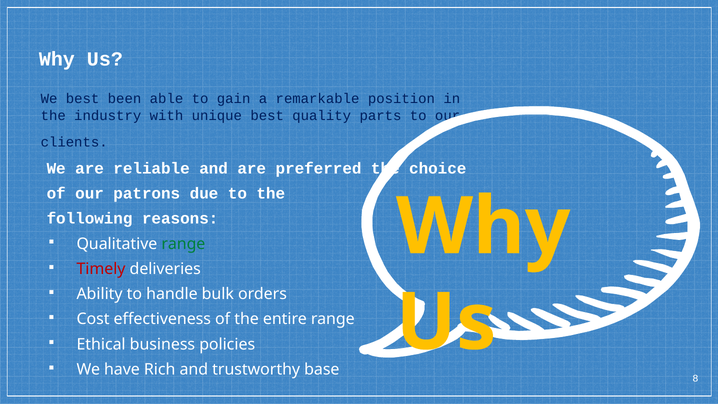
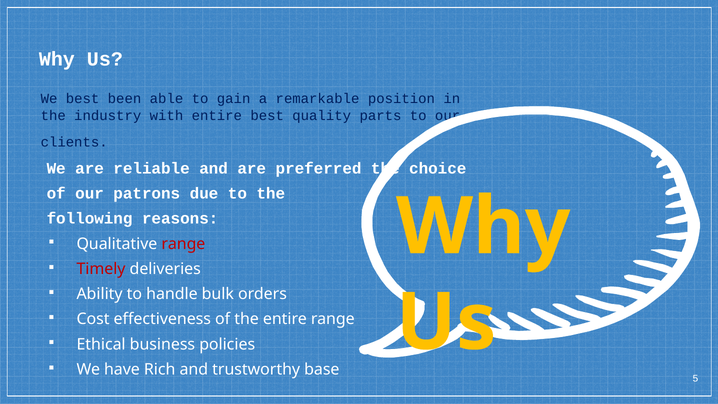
with unique: unique -> entire (217, 116)
range colour: green -> red (183, 244)
8: 8 -> 5 (695, 378)
